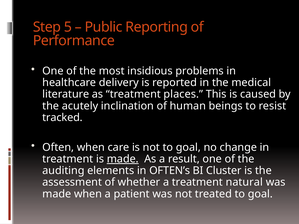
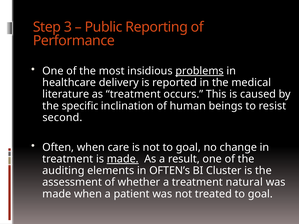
5: 5 -> 3 (68, 27)
problems underline: none -> present (200, 71)
places: places -> occurs (183, 94)
acutely: acutely -> specific (80, 106)
tracked: tracked -> second (62, 118)
